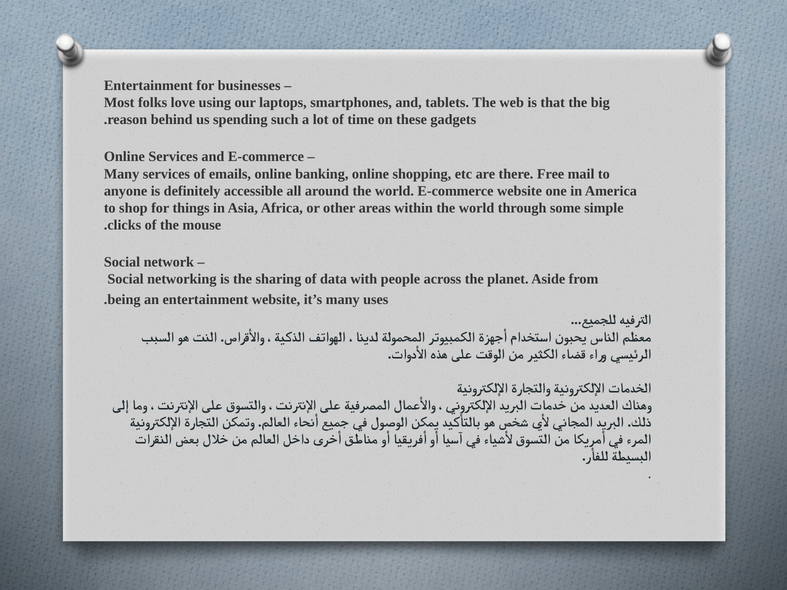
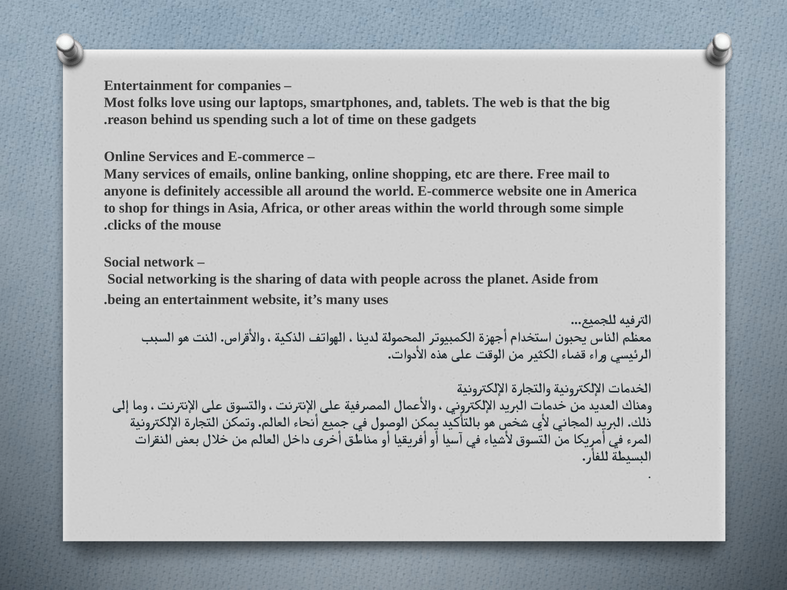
businesses: businesses -> companies (249, 85)
